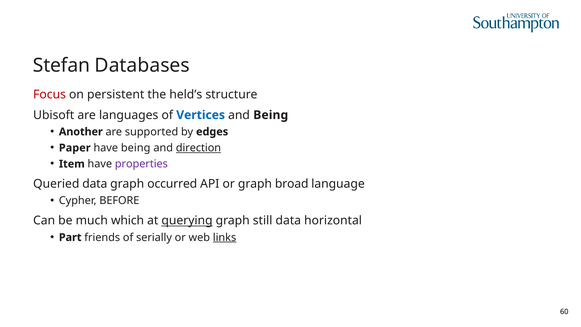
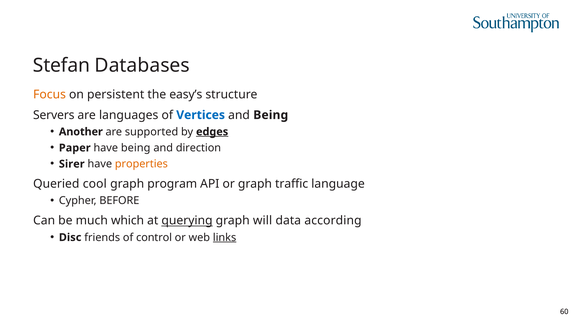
Focus colour: red -> orange (50, 94)
held’s: held’s -> easy’s (186, 94)
Ubisoft: Ubisoft -> Servers (54, 115)
edges underline: none -> present (212, 132)
direction underline: present -> none (198, 148)
Item: Item -> Sirer (72, 164)
properties colour: purple -> orange (141, 164)
Queried data: data -> cool (95, 184)
occurred: occurred -> program (172, 184)
broad: broad -> traffic (292, 184)
still: still -> will (263, 221)
horizontal: horizontal -> according (333, 221)
Part: Part -> Disc (70, 237)
serially: serially -> control (154, 237)
